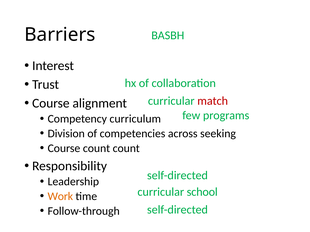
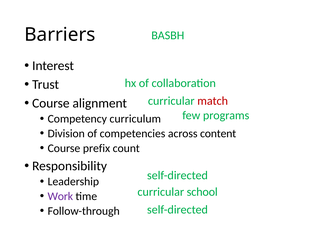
seeking: seeking -> content (218, 134)
Course count: count -> prefix (97, 149)
Work colour: orange -> purple (60, 197)
